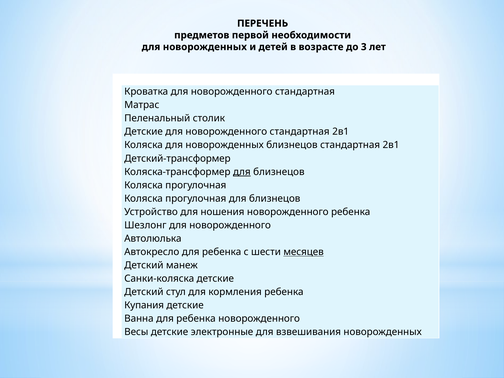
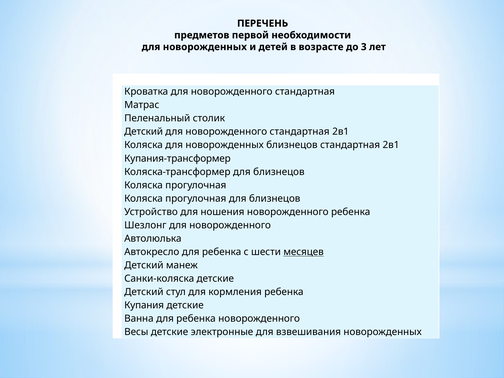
Детские: Детские -> Детский (144, 132)
Детский-трансформер: Детский-трансформер -> Купания-трансформер (177, 158)
для underline: present -> none (242, 172)
